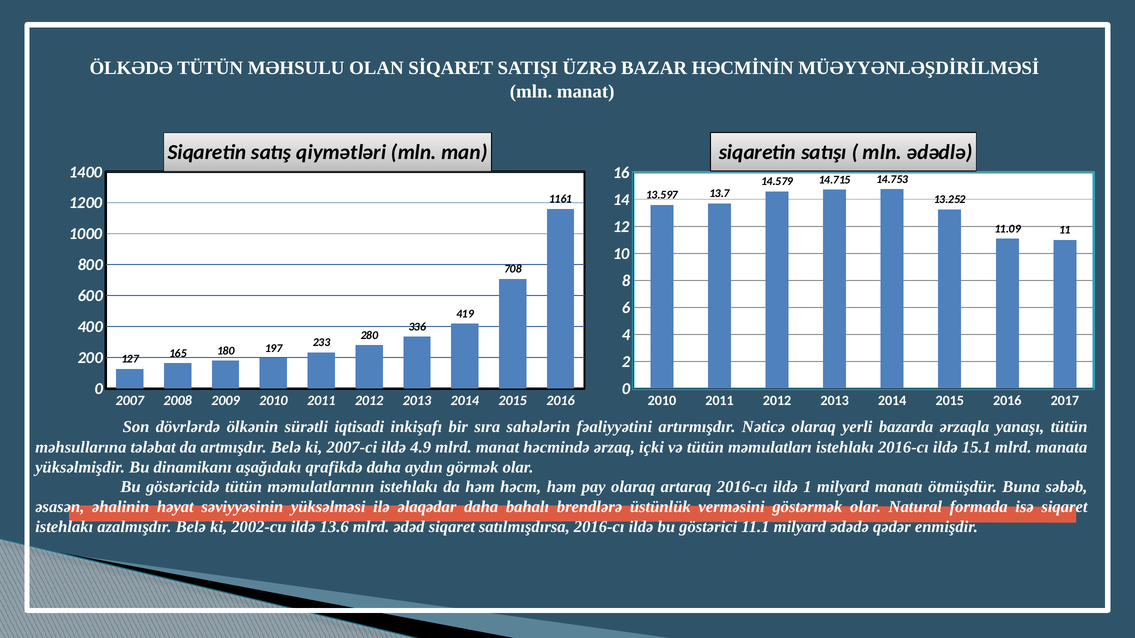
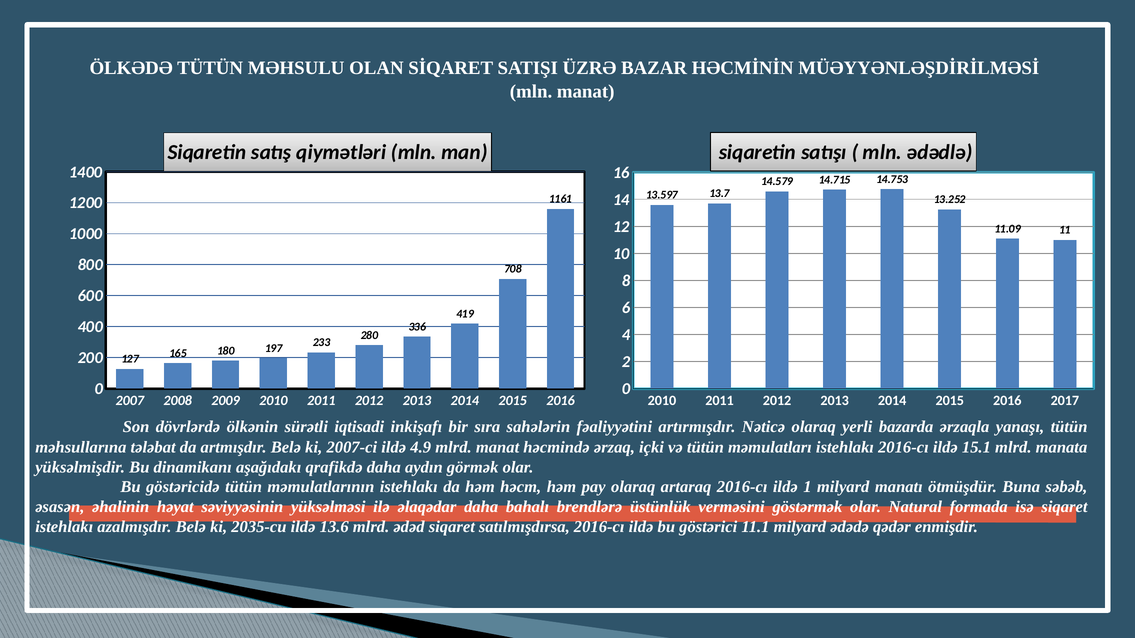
2002-cu: 2002-cu -> 2035-cu (259, 527)
